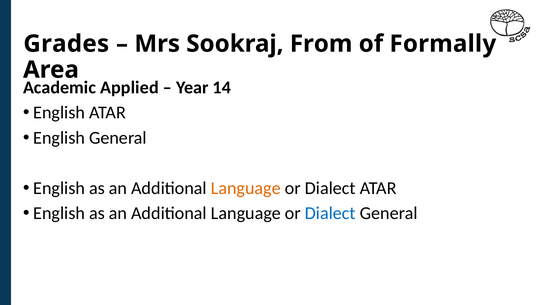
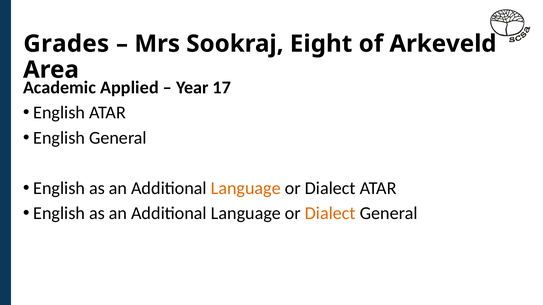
From: From -> Eight (321, 44)
Formally: Formally -> Arkeveld (443, 44)
14: 14 -> 17 (222, 88)
Dialect colour: blue -> orange (330, 214)
